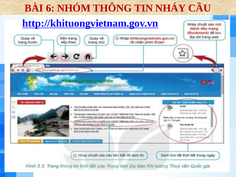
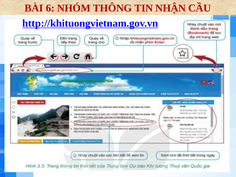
NHÁY: NHÁY -> NHẬN (171, 8)
